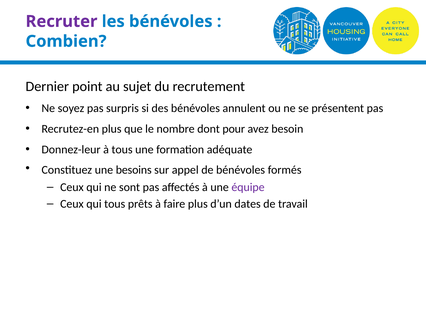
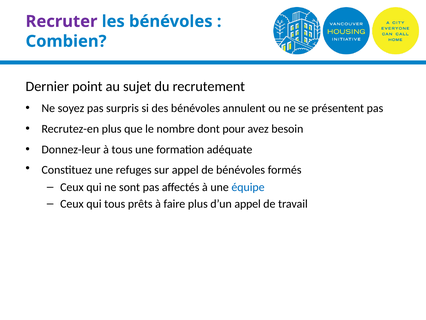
besoins: besoins -> refuges (134, 170)
équipe colour: purple -> blue (248, 187)
d’un dates: dates -> appel (248, 204)
